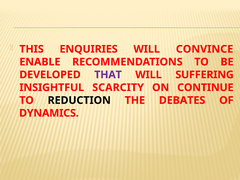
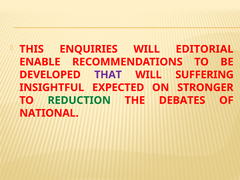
CONVINCE: CONVINCE -> EDITORIAL (205, 49)
SCARCITY: SCARCITY -> EXPECTED (118, 88)
CONTINUE: CONTINUE -> STRONGER (205, 88)
REDUCTION colour: black -> green (79, 100)
DYNAMICS: DYNAMICS -> NATIONAL (49, 113)
